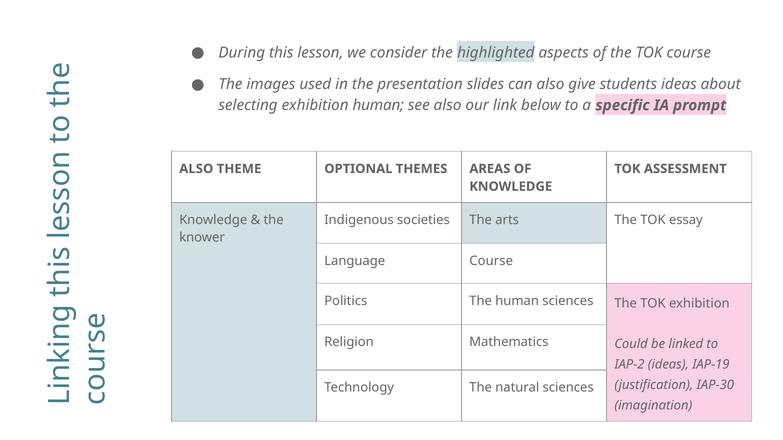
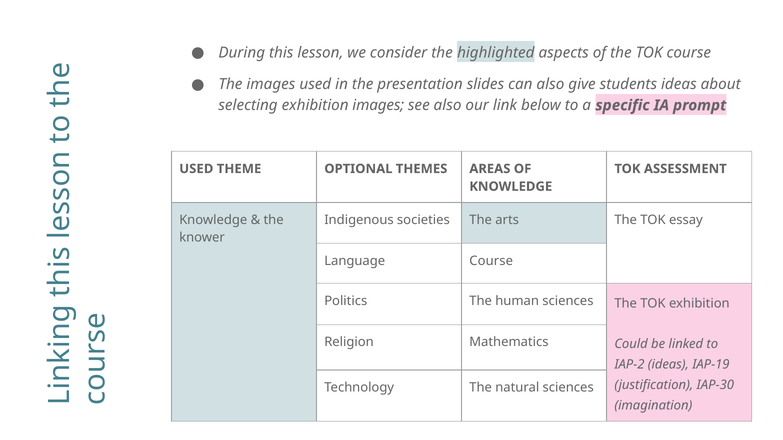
exhibition human: human -> images (378, 105)
ALSO: ALSO -> USED (196, 169)
